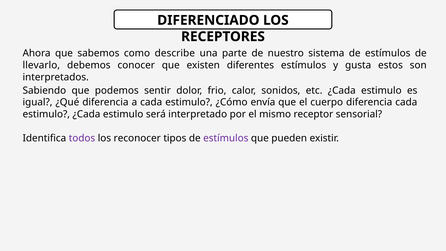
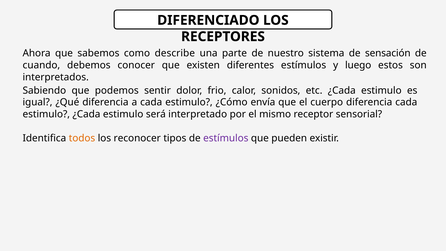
sistema de estímulos: estímulos -> sensación (388, 53)
llevarlo: llevarlo -> cuando (41, 65)
gusta: gusta -> luego (358, 65)
todos colour: purple -> orange (82, 138)
